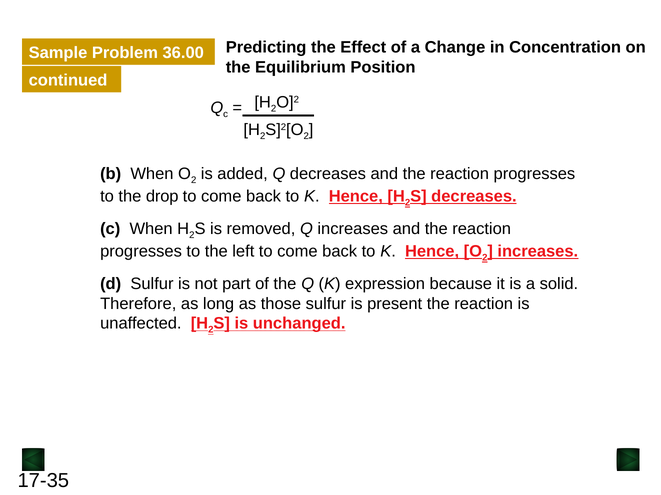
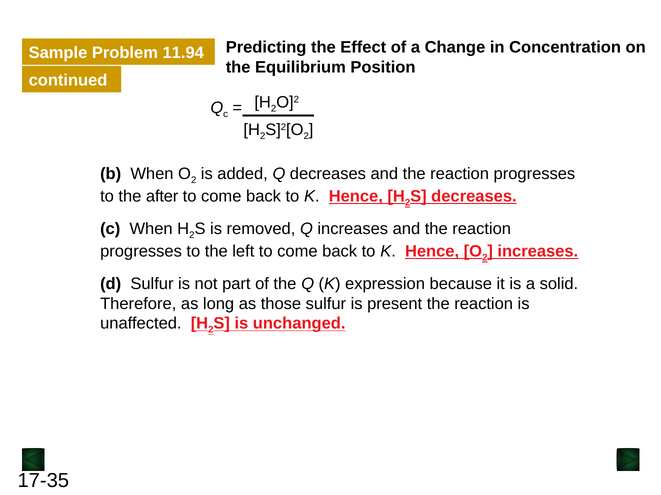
36.00: 36.00 -> 11.94 (183, 53)
drop: drop -> after (162, 197)
